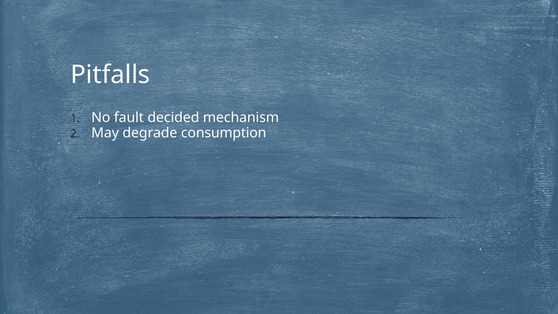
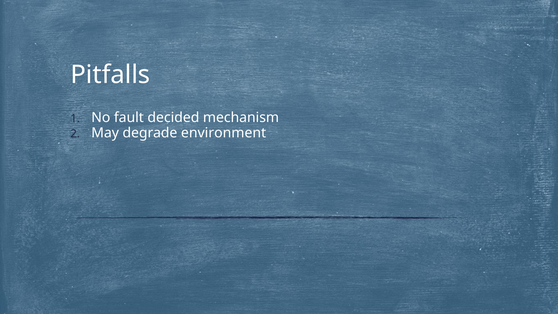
consumption: consumption -> environment (224, 133)
